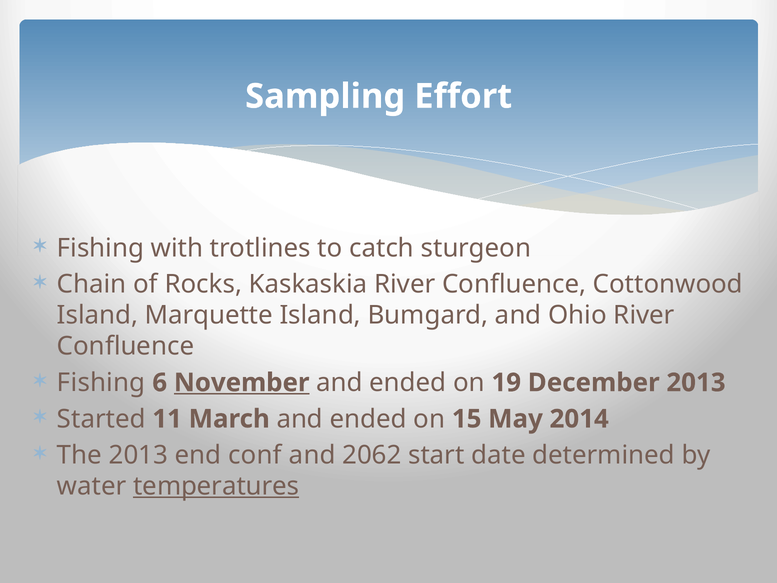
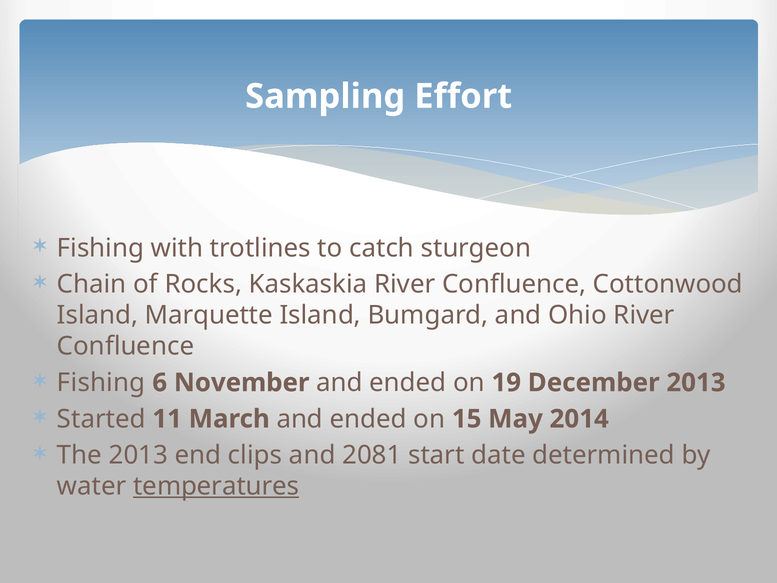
November underline: present -> none (242, 383)
conf: conf -> clips (255, 455)
2062: 2062 -> 2081 (372, 455)
